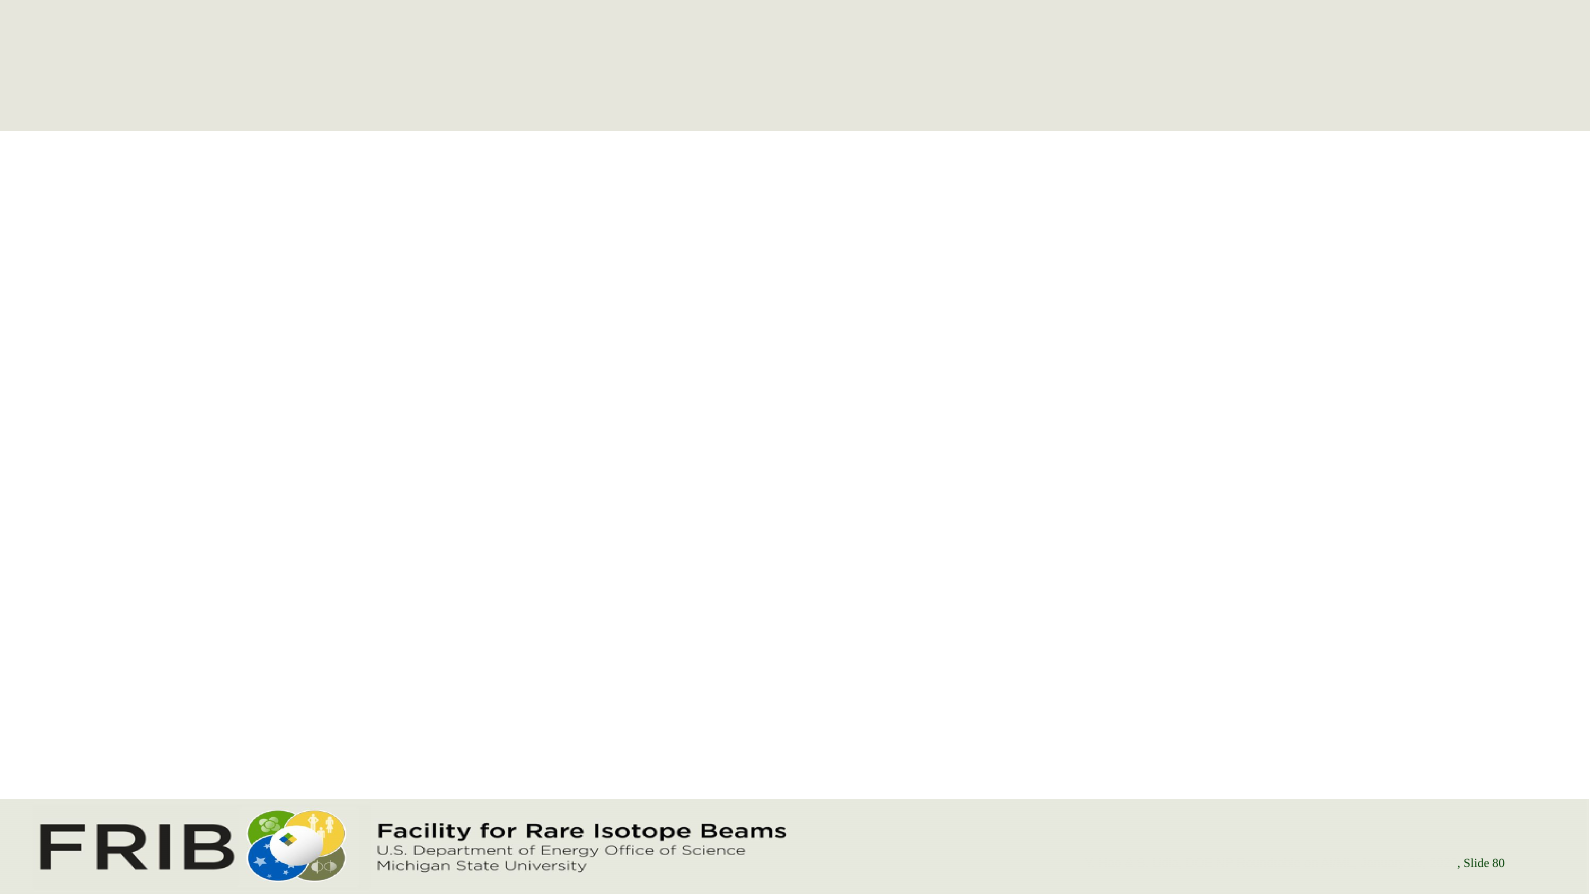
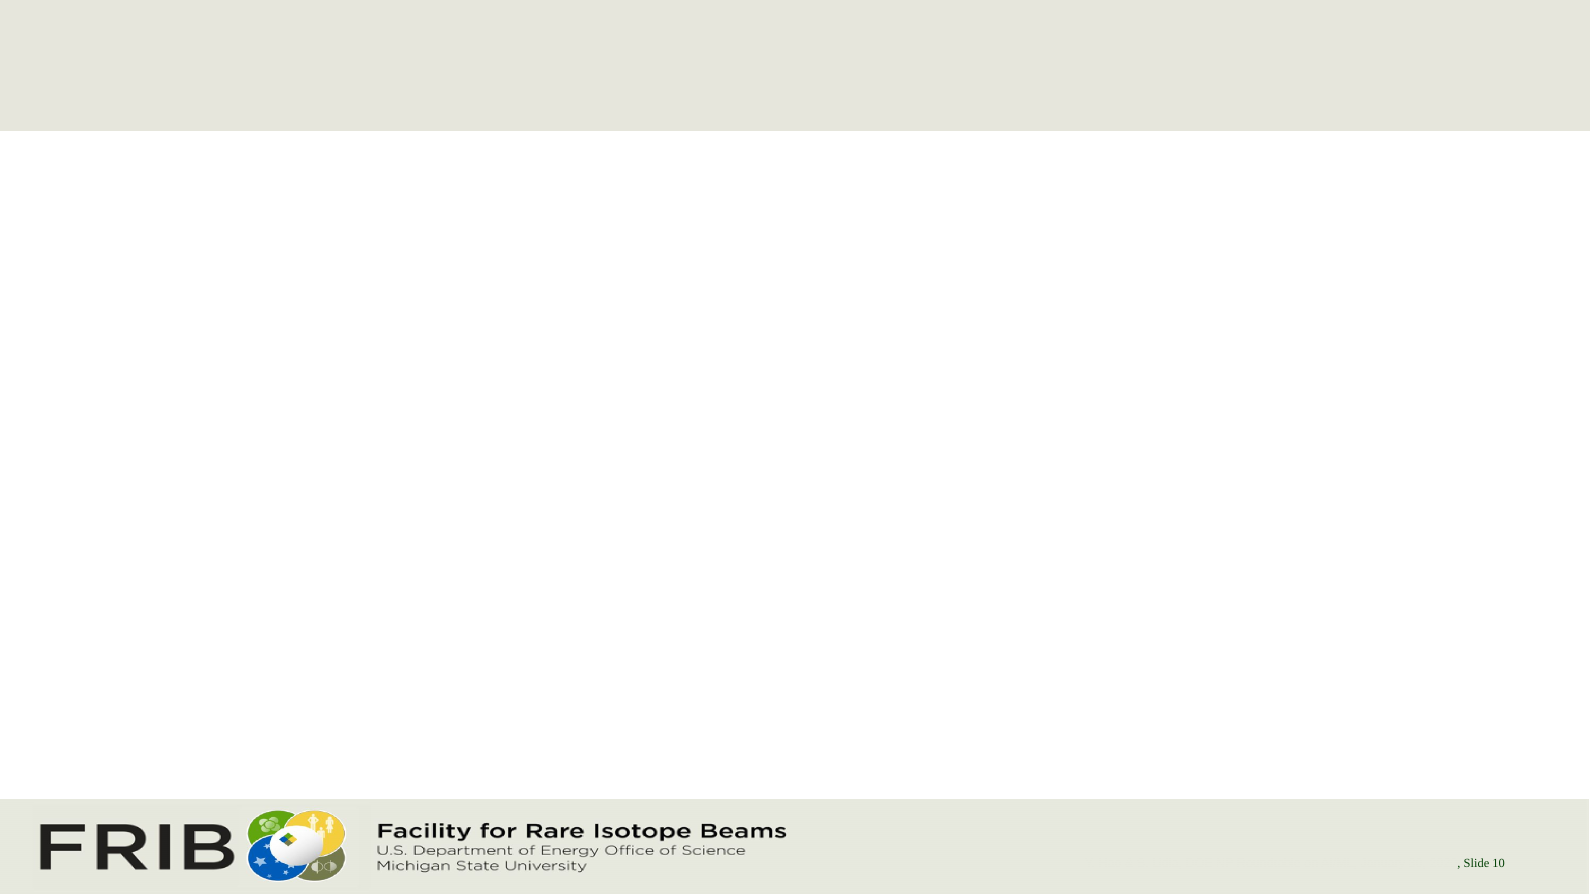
80: 80 -> 10 (1499, 864)
